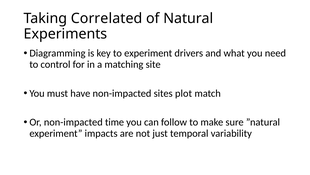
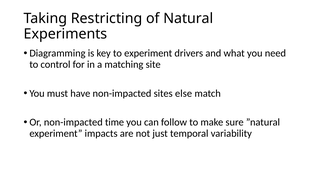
Correlated: Correlated -> Restricting (107, 18)
plot: plot -> else (184, 93)
